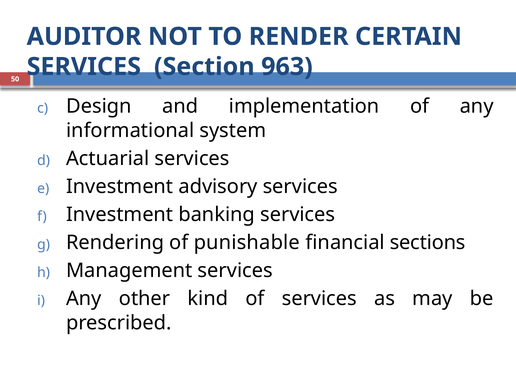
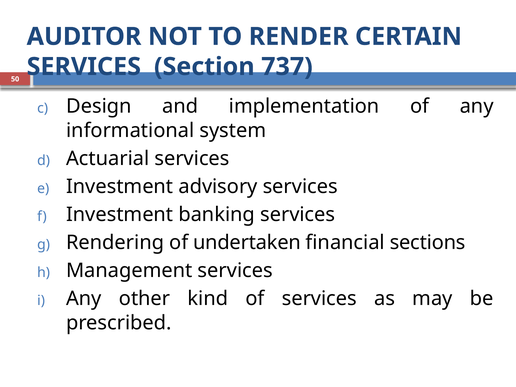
963: 963 -> 737 (287, 67)
punishable: punishable -> undertaken (247, 243)
